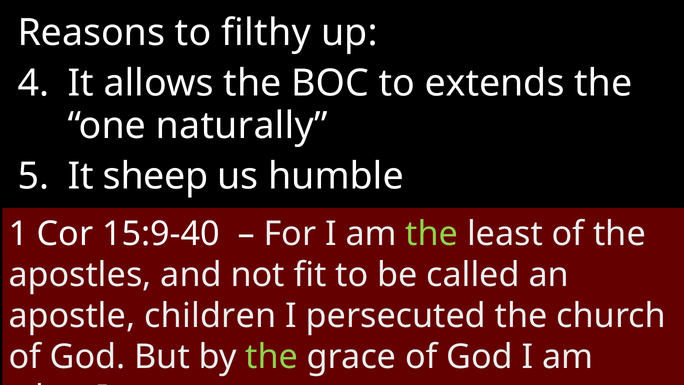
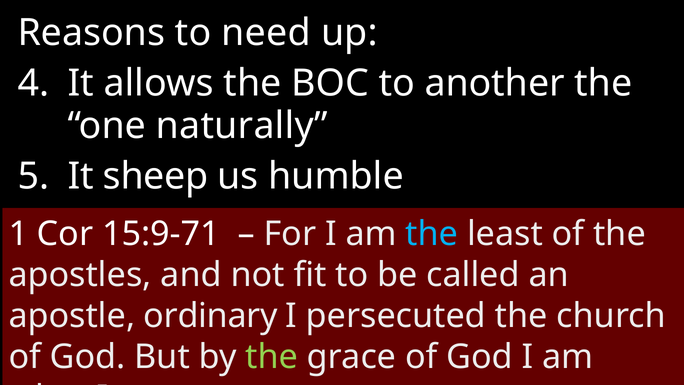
filthy: filthy -> need (266, 33)
extends: extends -> another (495, 83)
15:9-40: 15:9-40 -> 15:9-71 (161, 234)
the colour: light green -> light blue (432, 234)
children: children -> ordinary (211, 316)
